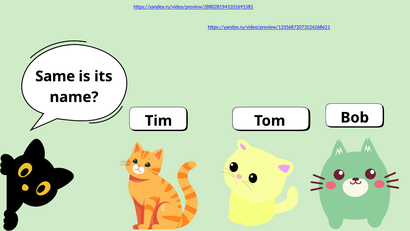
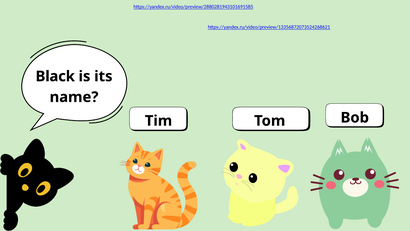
Same: Same -> Black (55, 76)
